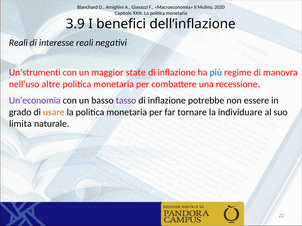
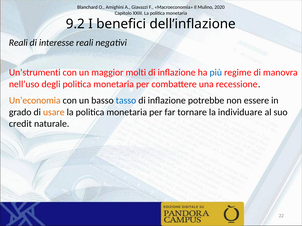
3.9: 3.9 -> 9.2 (75, 24)
state: state -> molti (136, 73)
altre: altre -> degli (51, 84)
Un’economia colour: purple -> orange (35, 101)
tasso colour: purple -> blue (126, 101)
limita: limita -> credit (20, 124)
